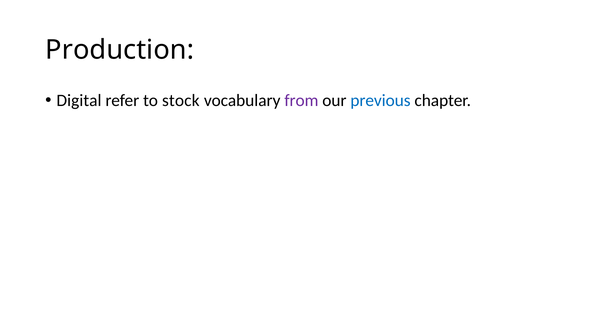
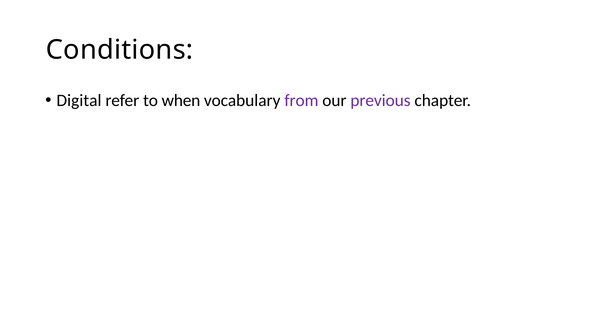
Production: Production -> Conditions (120, 50)
stock: stock -> when (181, 100)
previous colour: blue -> purple (380, 100)
